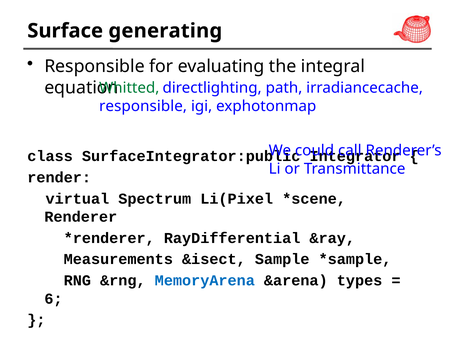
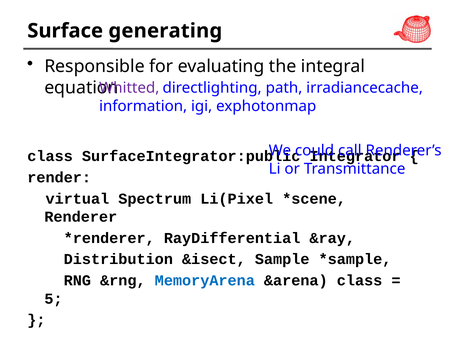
Whitted colour: green -> purple (129, 88)
responsible: responsible -> information (143, 106)
Measurements: Measurements -> Distribution (118, 259)
&arena types: types -> class (360, 281)
6: 6 -> 5 (53, 299)
